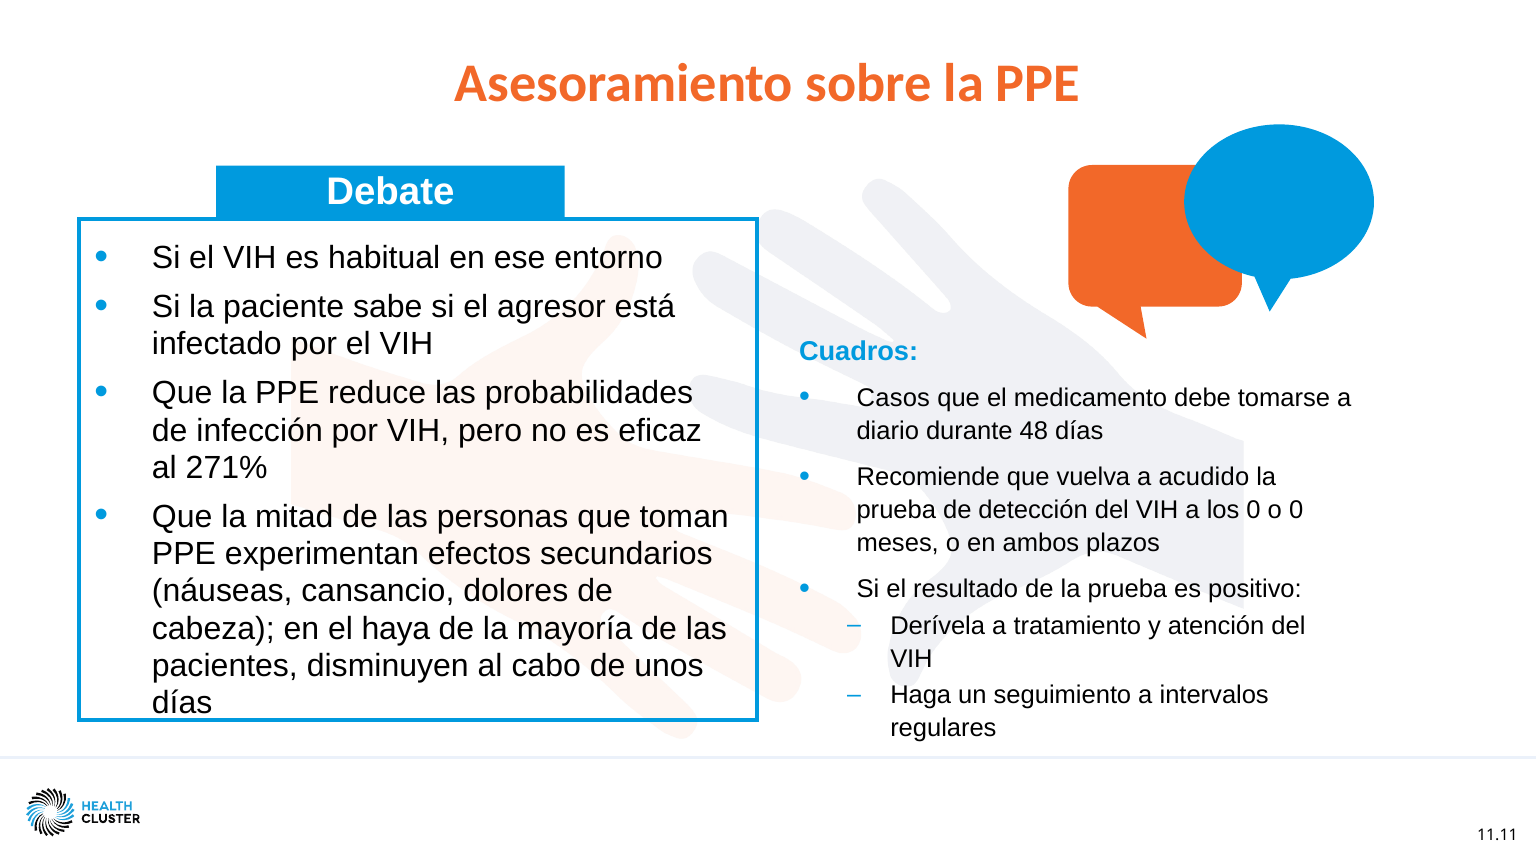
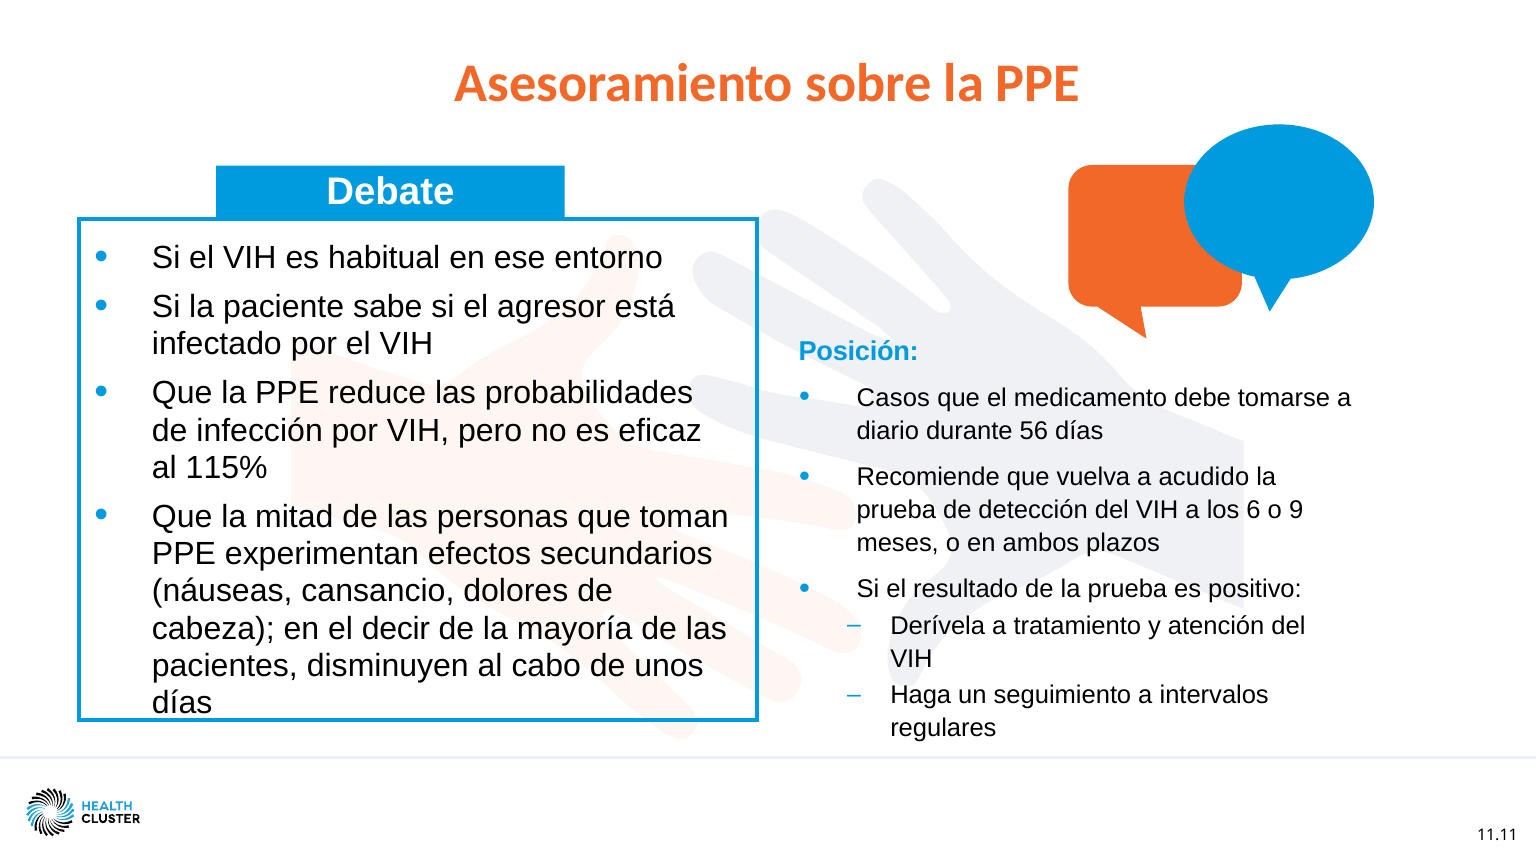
Cuadros: Cuadros -> Posición (859, 351)
48: 48 -> 56 (1034, 431)
271%: 271% -> 115% (227, 468)
los 0: 0 -> 6 (1254, 510)
o 0: 0 -> 9 (1296, 510)
haya: haya -> decir (396, 629)
